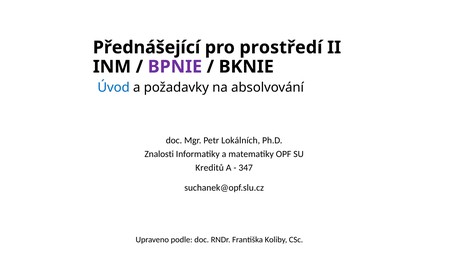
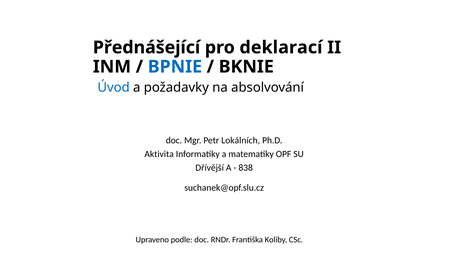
prostředí: prostředí -> deklarací (281, 47)
BPNIE colour: purple -> blue (175, 67)
Znalosti: Znalosti -> Aktivita (159, 154)
Kreditů: Kreditů -> Dřívější (210, 168)
347: 347 -> 838 (246, 168)
